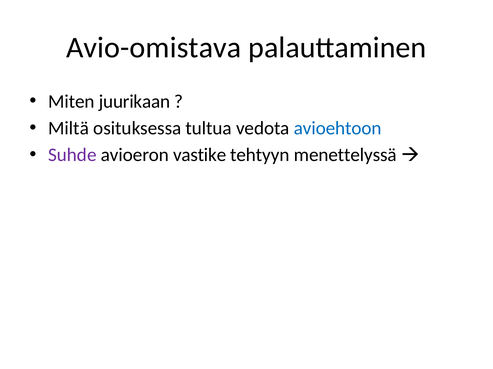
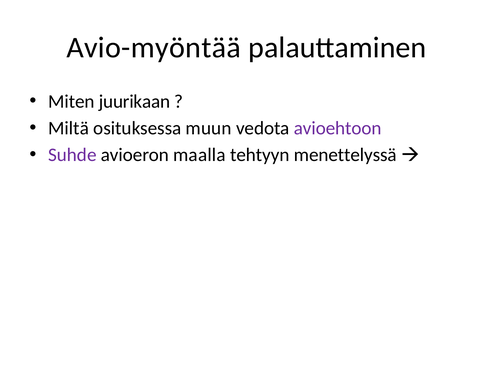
Avio-omistava: Avio-omistava -> Avio-myöntää (154, 48)
tultua: tultua -> muun (209, 128)
avioehtoon colour: blue -> purple (338, 128)
vastike: vastike -> maalla (199, 155)
